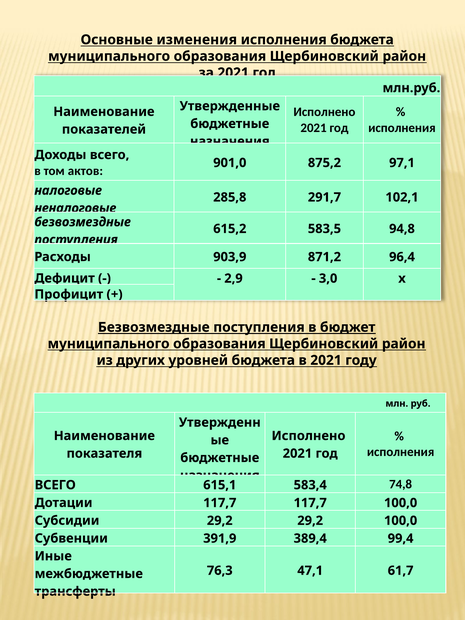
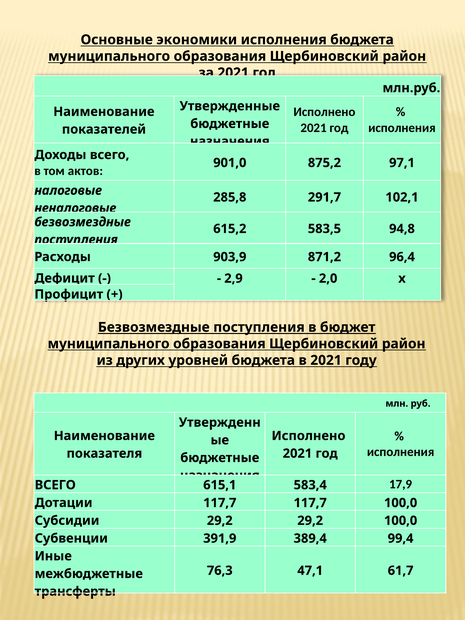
изменения: изменения -> экономики (197, 40)
3,0: 3,0 -> 2,0 (328, 278)
74,8: 74,8 -> 17,9 (401, 484)
